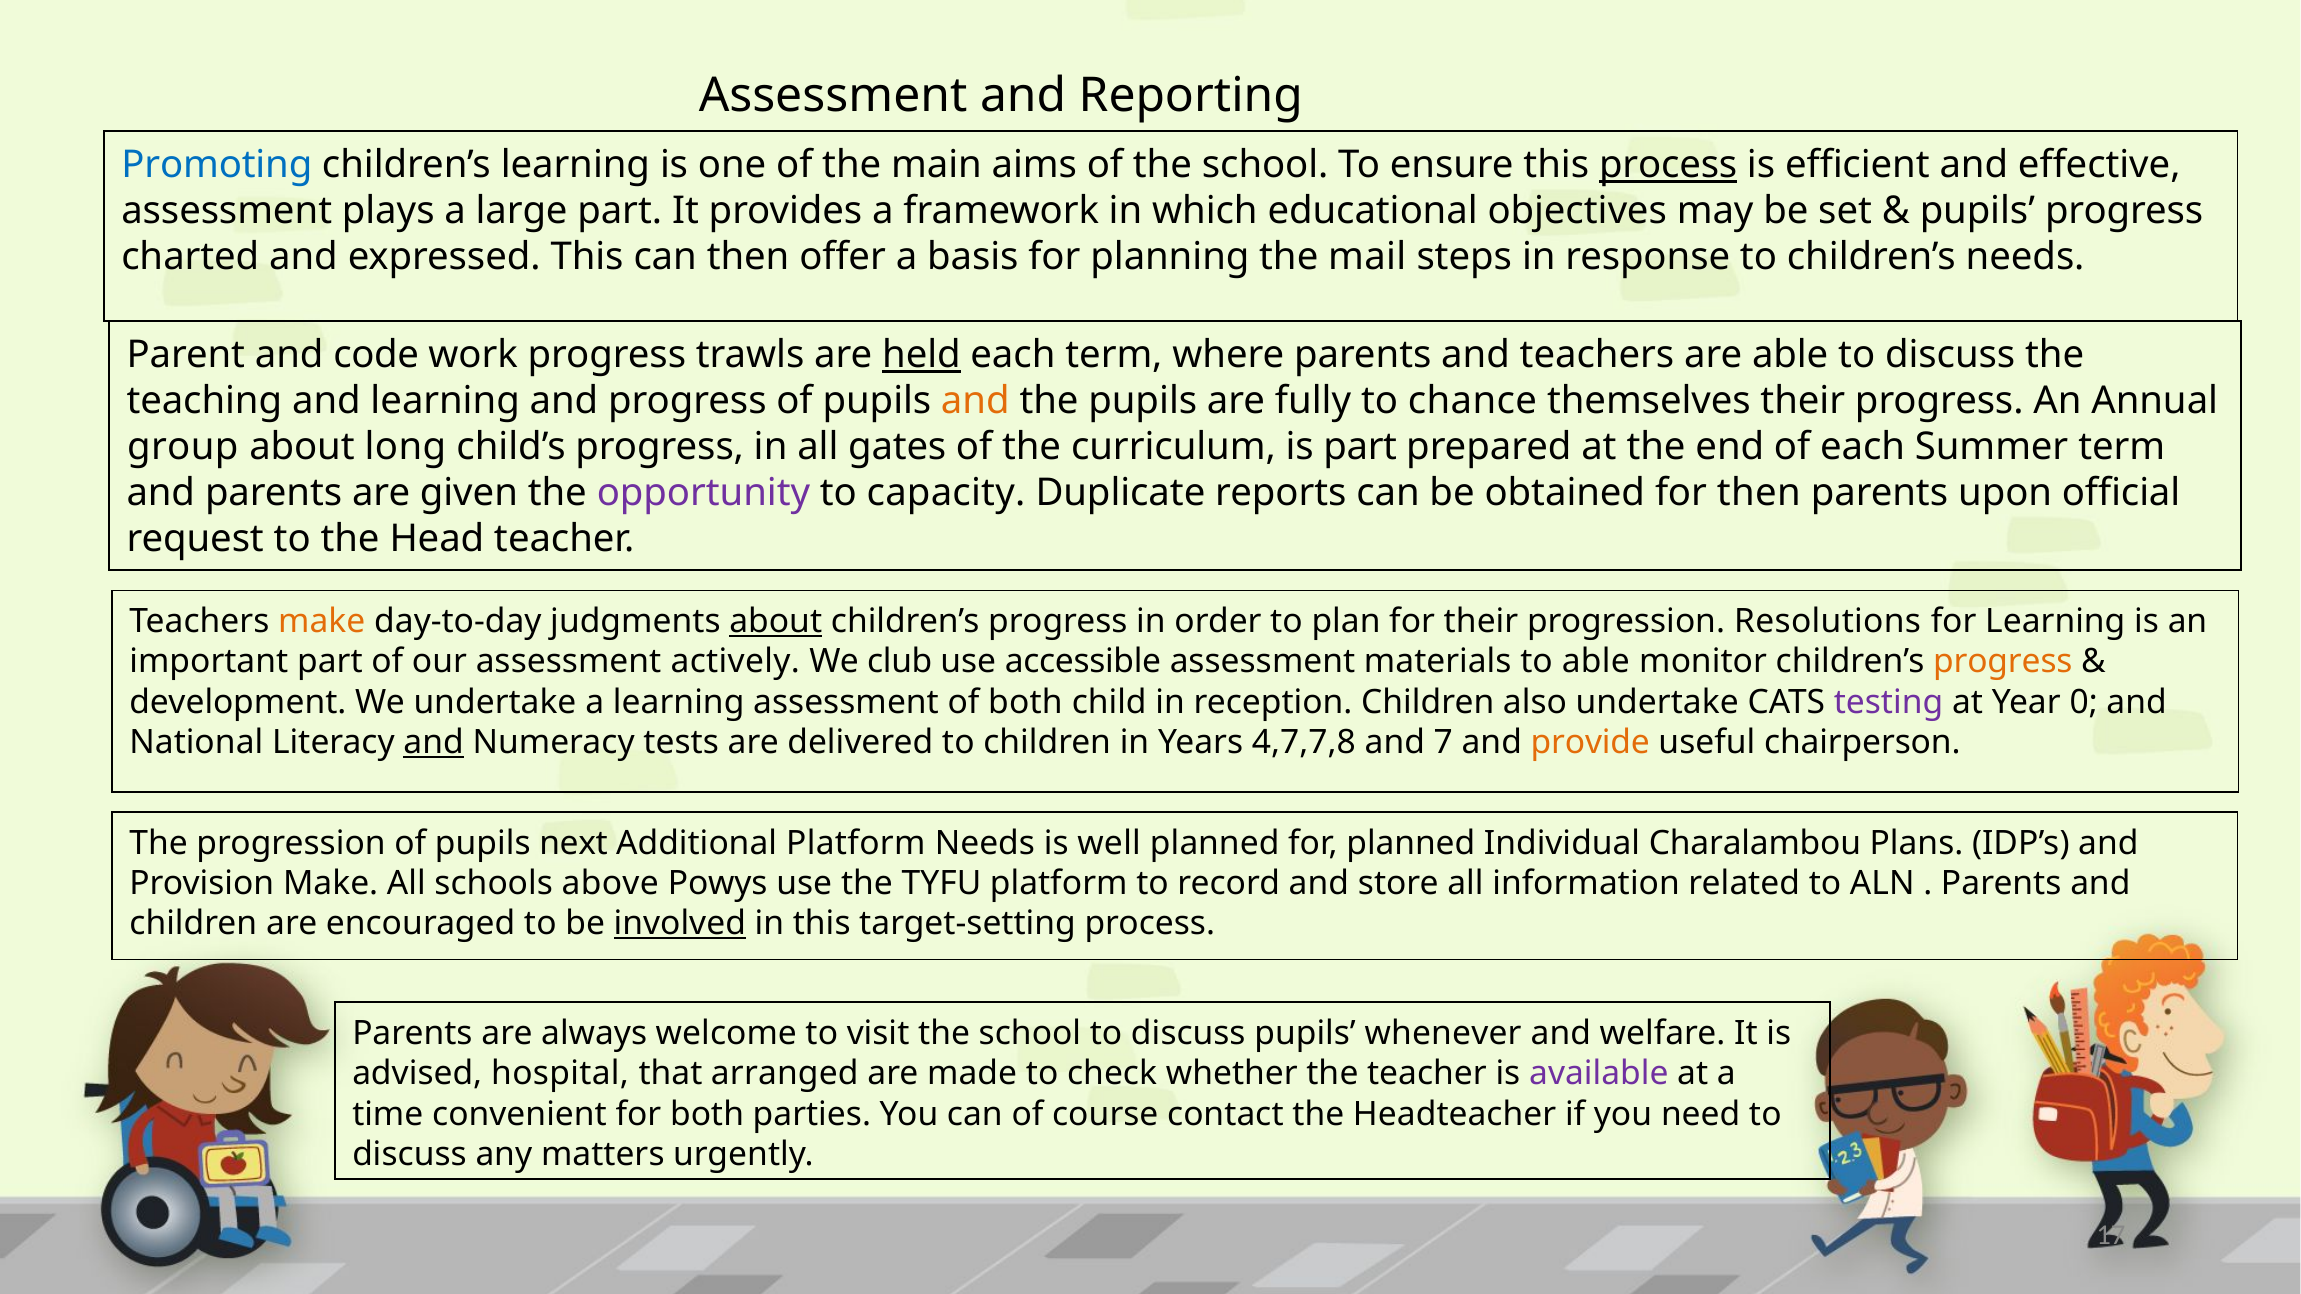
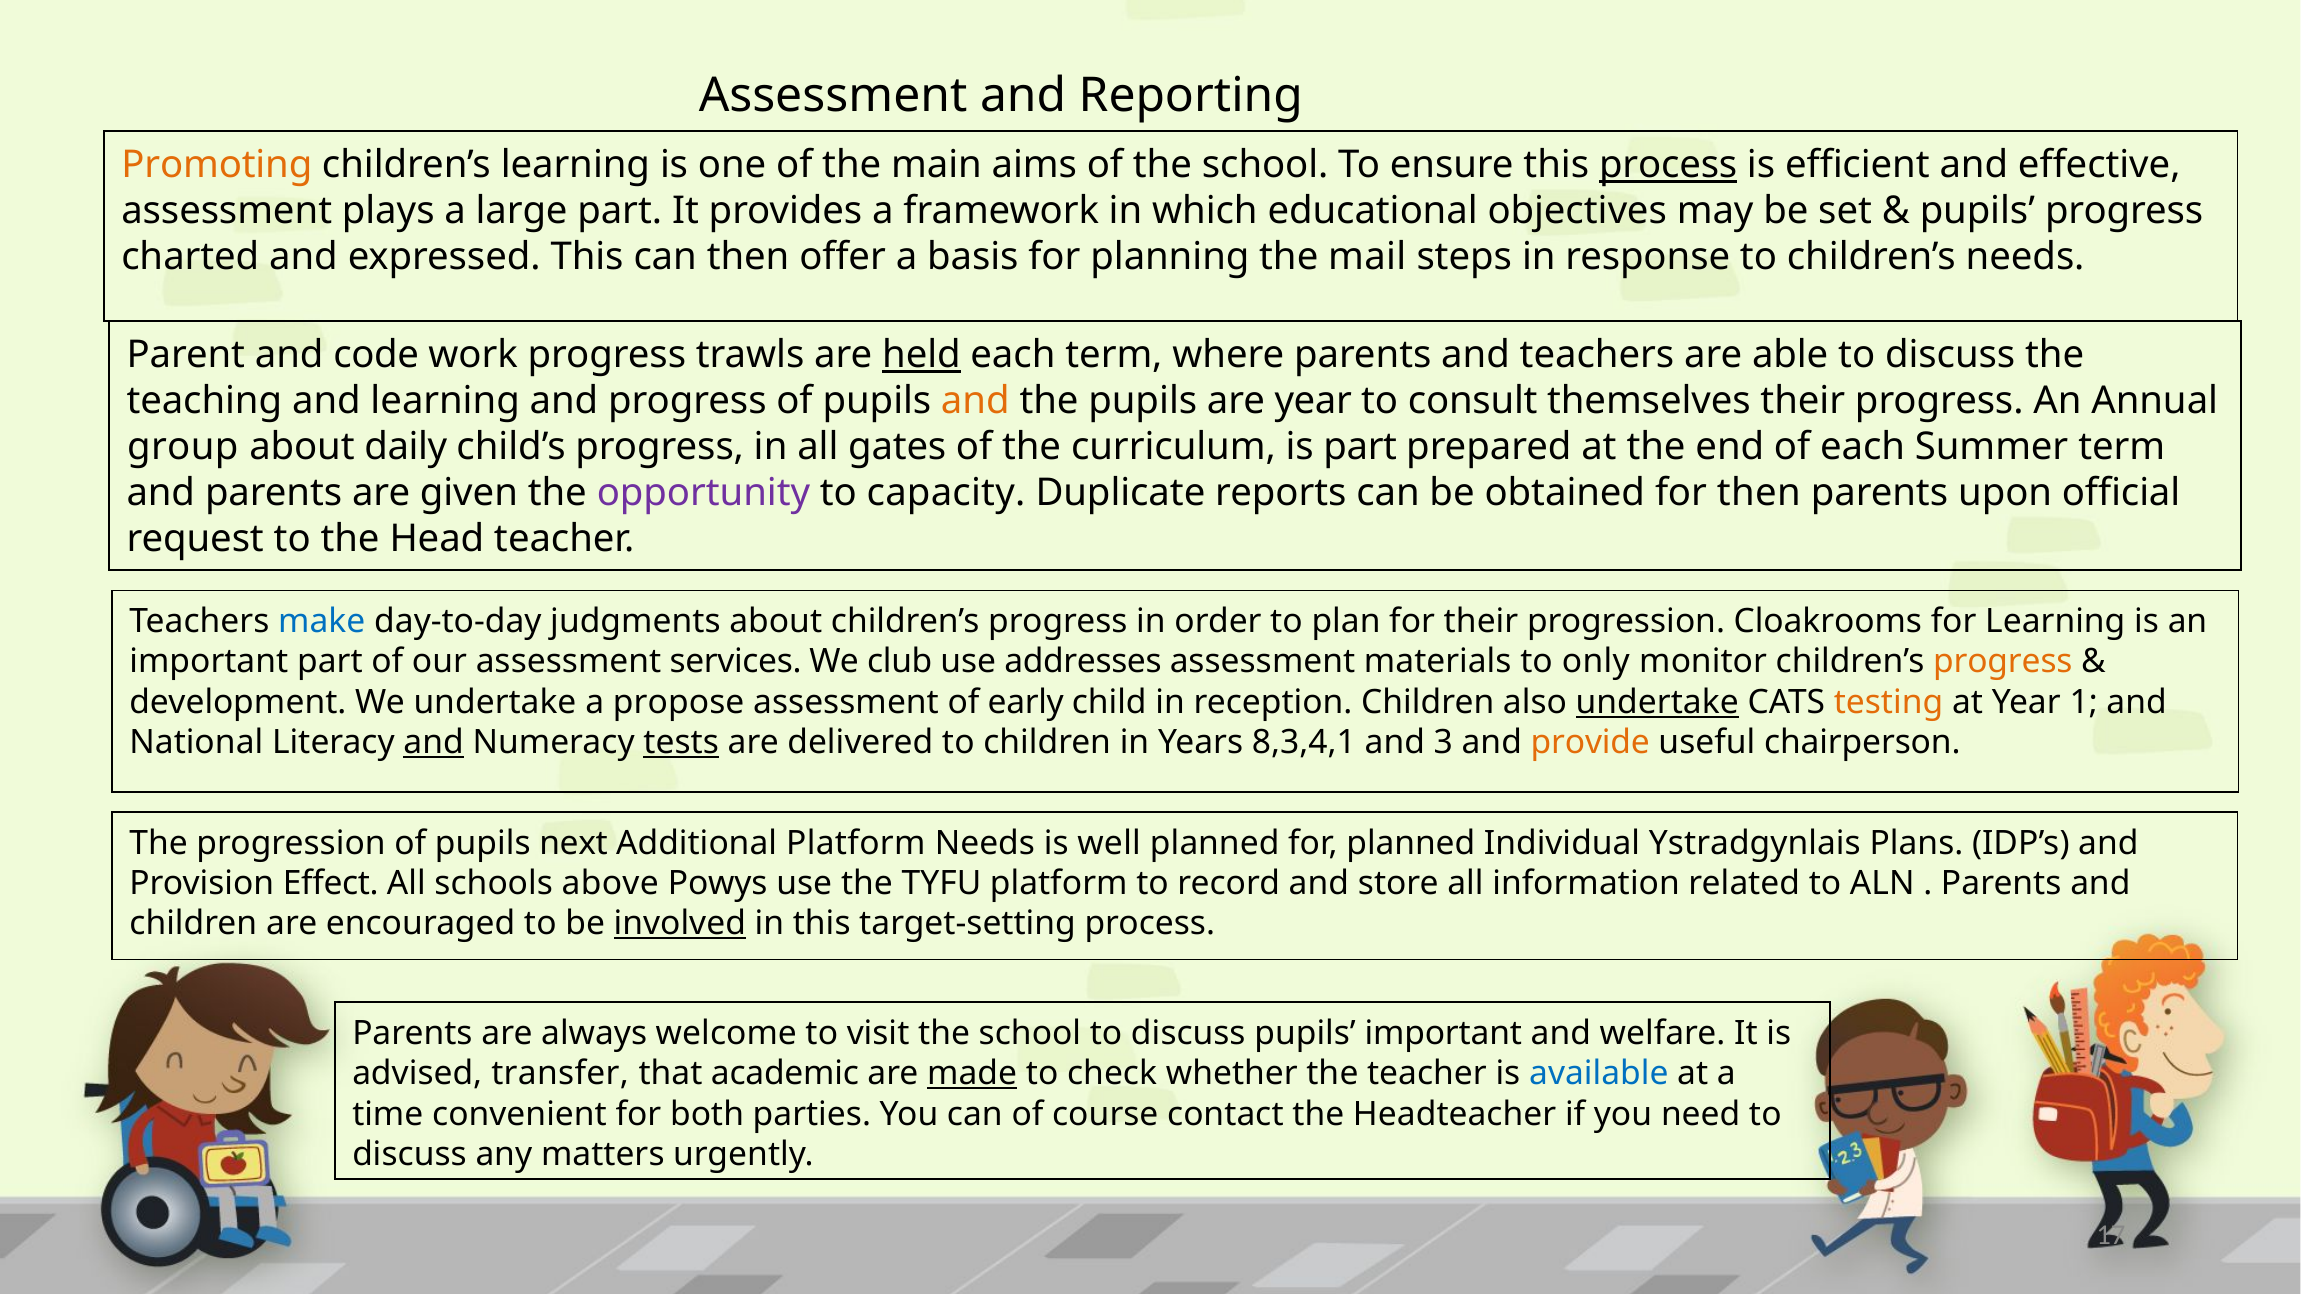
Promoting colour: blue -> orange (217, 165)
are fully: fully -> year (1313, 401)
chance: chance -> consult (1473, 401)
long: long -> daily (406, 447)
make colour: orange -> blue (322, 622)
about underline: present -> none (776, 622)
Resolutions: Resolutions -> Cloakrooms (1828, 622)
actively: actively -> services (736, 662)
accessible: accessible -> addresses (1083, 662)
to able: able -> only (1596, 662)
a learning: learning -> propose (679, 702)
of both: both -> early (1026, 702)
undertake underline: none -> present (1657, 702)
testing colour: purple -> orange (1889, 702)
0: 0 -> 1 (2084, 702)
tests underline: none -> present (681, 743)
4,7,7,8: 4,7,7,8 -> 8,3,4,1 (1304, 743)
7: 7 -> 3 (1443, 743)
Charalambou: Charalambou -> Ystradgynlais (1755, 844)
Provision Make: Make -> Effect (331, 884)
pupils whenever: whenever -> important (1443, 1034)
hospital: hospital -> transfer (560, 1074)
arranged: arranged -> academic (785, 1074)
made underline: none -> present (972, 1074)
available colour: purple -> blue (1599, 1074)
